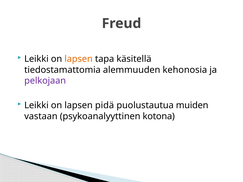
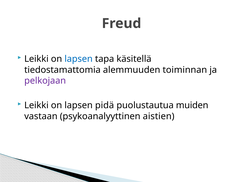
lapsen colour: orange -> blue (79, 59)
kehonosia: kehonosia -> toiminnan (185, 70)
kotona: kotona -> aistien (159, 116)
